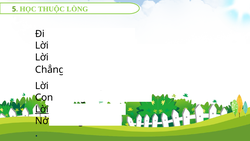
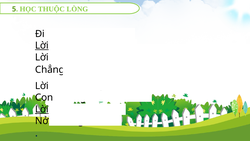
Lời underline: none -> present (42, 45)
